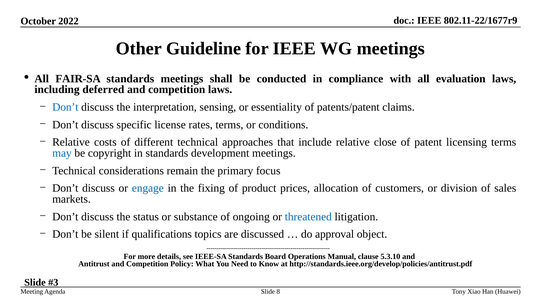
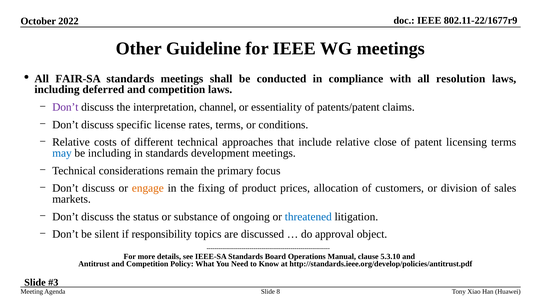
evaluation: evaluation -> resolution (461, 79)
Don’t colour: blue -> purple (65, 107)
sensing: sensing -> channel (218, 107)
be copyright: copyright -> including (110, 153)
engage colour: blue -> orange (148, 188)
qualifications: qualifications -> responsibility (162, 234)
